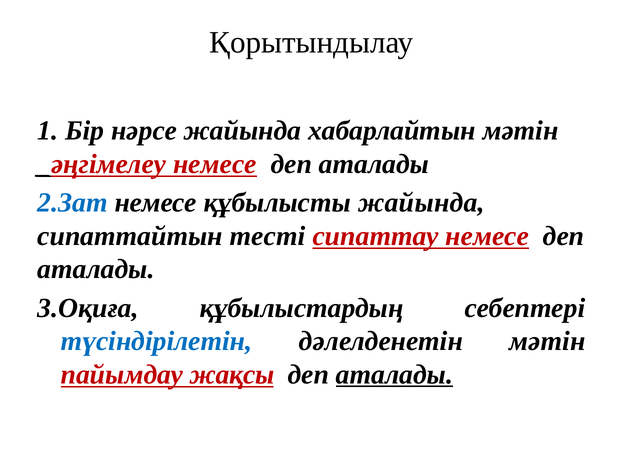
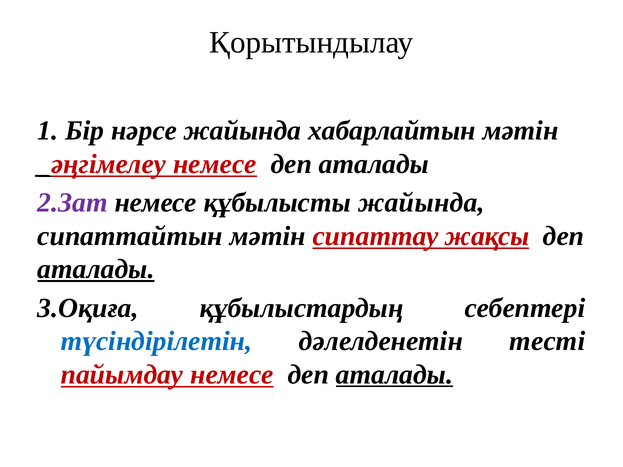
2.Зат colour: blue -> purple (72, 203)
сипаттайтын тесті: тесті -> мәтін (268, 236)
сипаттау немесе: немесе -> жақсы (487, 236)
аталады underline: none -> present (96, 269)
дəлелденетін мәтін: мәтін -> тесті (547, 341)
пайымдау жақсы: жақсы -> немесе (232, 375)
